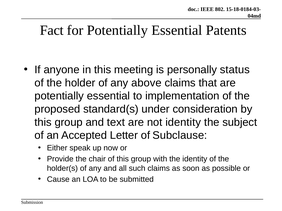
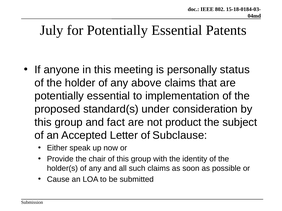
Fact: Fact -> July (52, 30)
text: text -> fact (116, 123)
not identity: identity -> product (183, 123)
